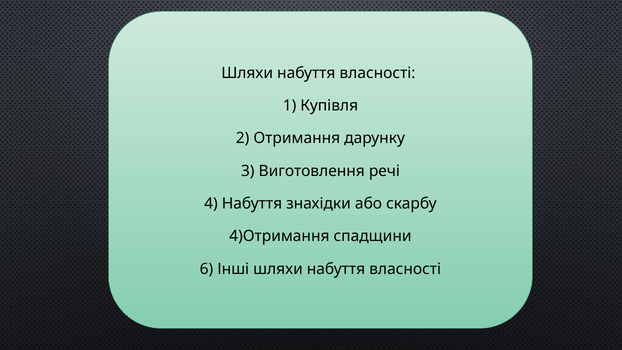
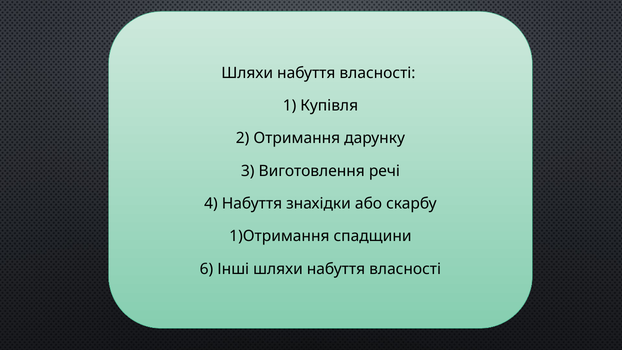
4)Отримання: 4)Отримання -> 1)Отримання (279, 236)
